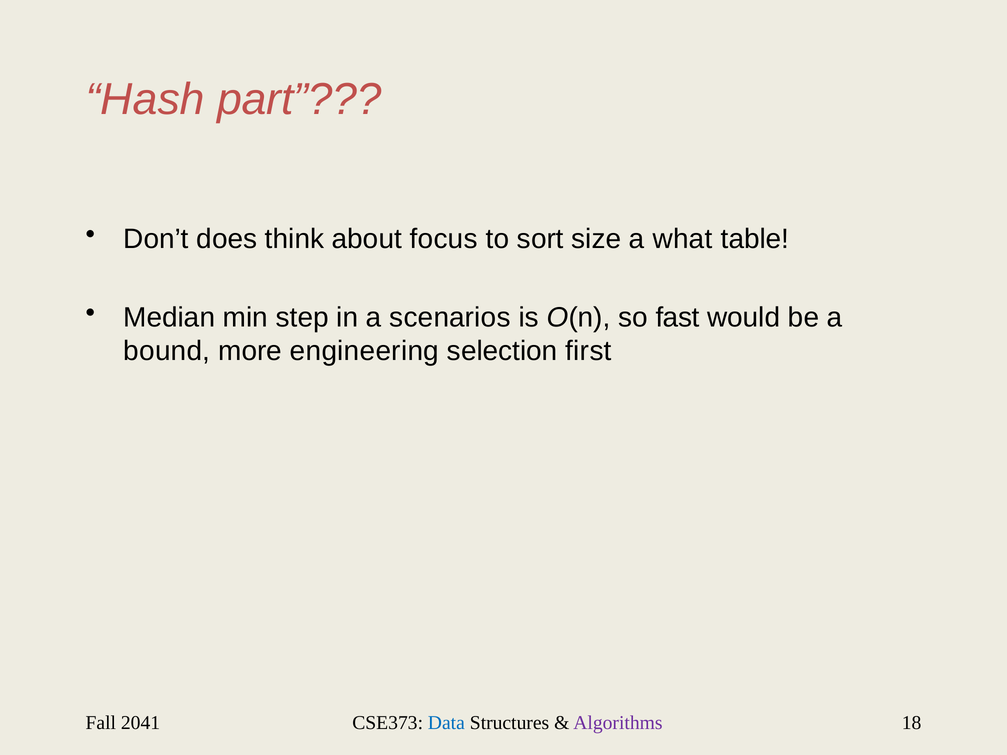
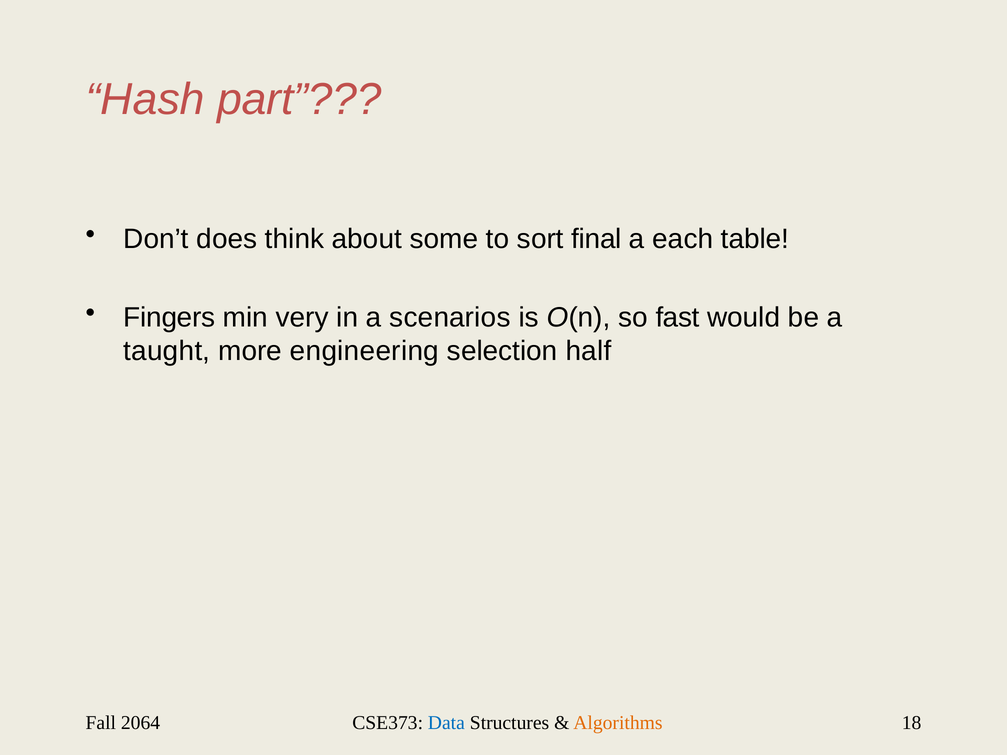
focus: focus -> some (444, 239)
size: size -> final (596, 239)
what: what -> each (683, 239)
Median: Median -> Fingers (169, 318)
step: step -> very (302, 318)
bound: bound -> taught (167, 351)
first: first -> half (589, 351)
2041: 2041 -> 2064 (141, 723)
Algorithms colour: purple -> orange (618, 723)
